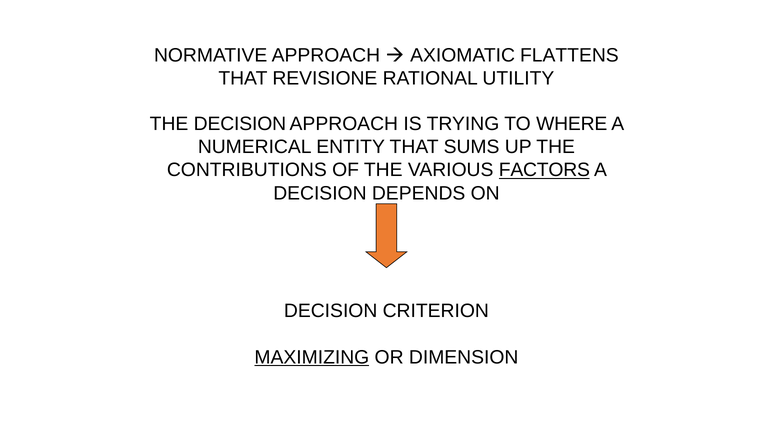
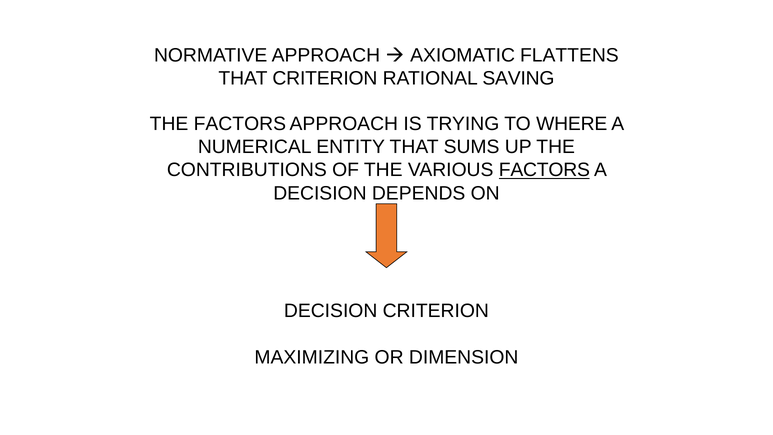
THAT REVISIONE: REVISIONE -> CRITERION (325, 78)
UTILITY: UTILITY -> SAVING (518, 78)
THE DECISION: DECISION -> FACTORS (240, 124)
MAXIMIZING underline: present -> none (312, 357)
